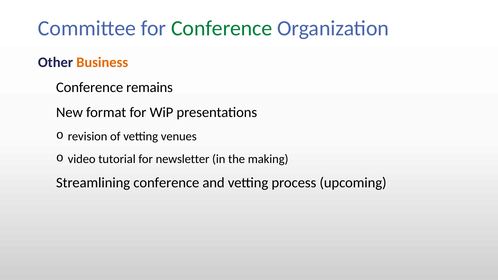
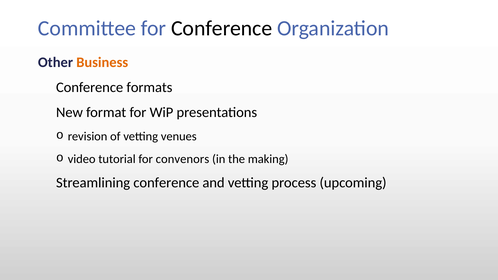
Conference colour: green -> black (222, 28)
remains: remains -> formats (149, 87)
newsletter: newsletter -> convenors (182, 159)
